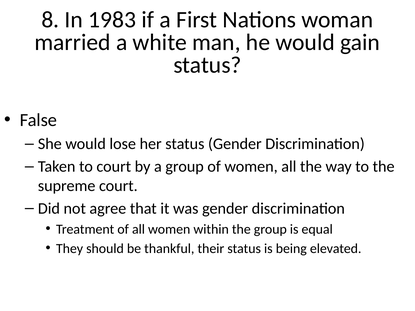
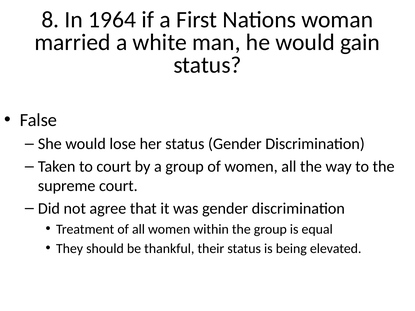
1983: 1983 -> 1964 (112, 20)
